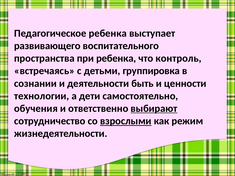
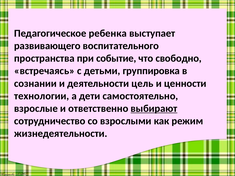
при ребенка: ребенка -> событие (116, 58)
контроль: контроль -> свободно (179, 58)
быть: быть -> цель (142, 84)
обучения: обучения -> взрослые (36, 109)
взрослыми underline: present -> none (126, 121)
